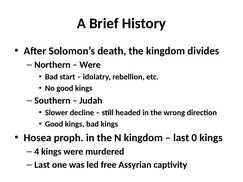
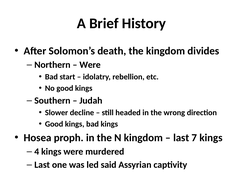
0: 0 -> 7 (194, 138)
free: free -> said (109, 165)
